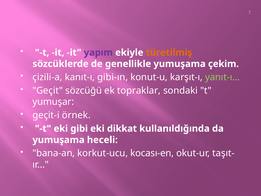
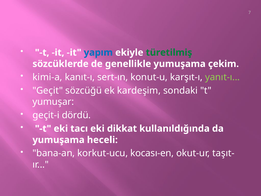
yapım colour: purple -> blue (98, 52)
türetilmiş colour: orange -> green (169, 52)
çizili-a: çizili-a -> kimi-a (47, 77)
gibi-ın: gibi-ın -> sert-ın (113, 77)
topraklar: topraklar -> kardeşim (139, 90)
örnek: örnek -> dördü (76, 115)
gibi: gibi -> tacı (79, 128)
